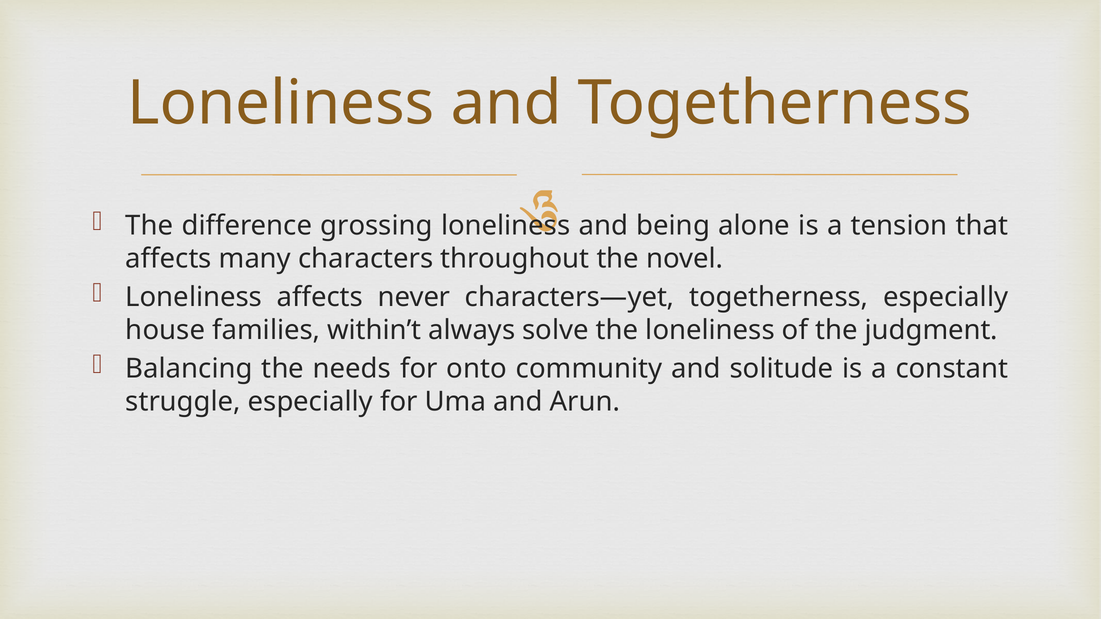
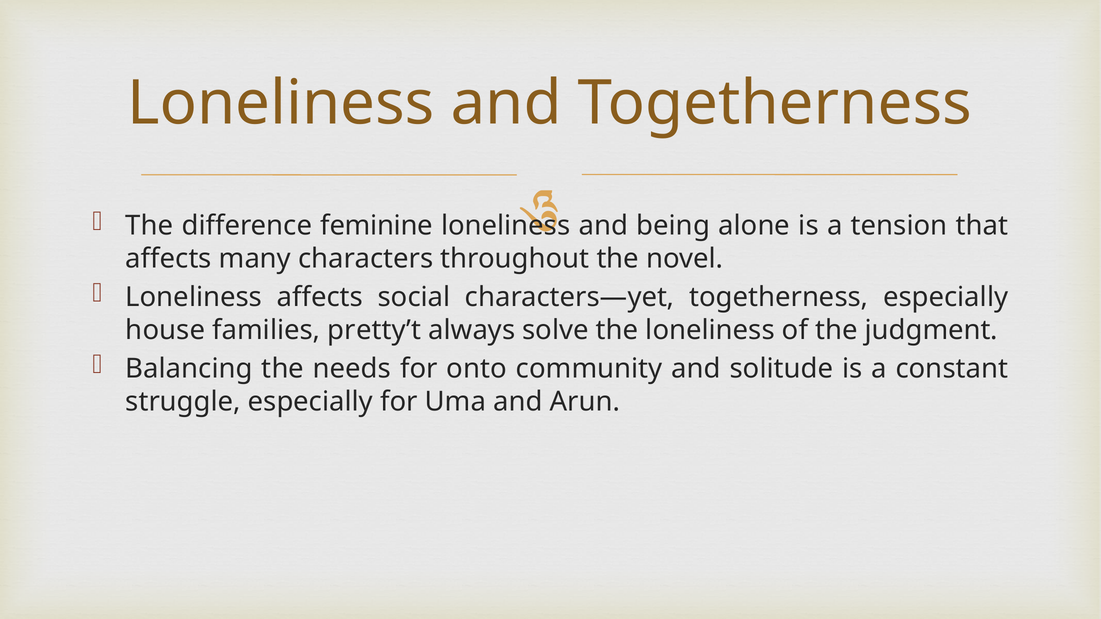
grossing: grossing -> feminine (377, 226)
never: never -> social (414, 297)
within’t: within’t -> pretty’t (374, 330)
